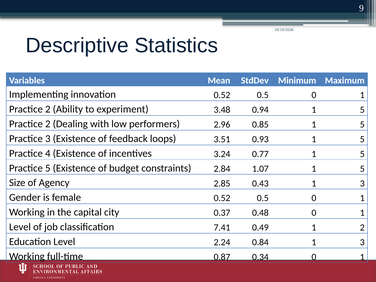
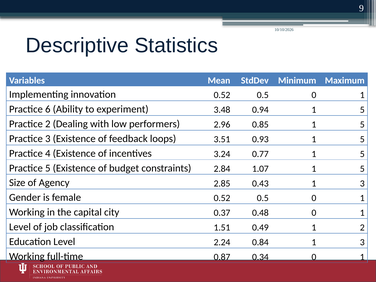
2: 2 -> 6 (48, 109)
7.41: 7.41 -> 1.51 (222, 228)
